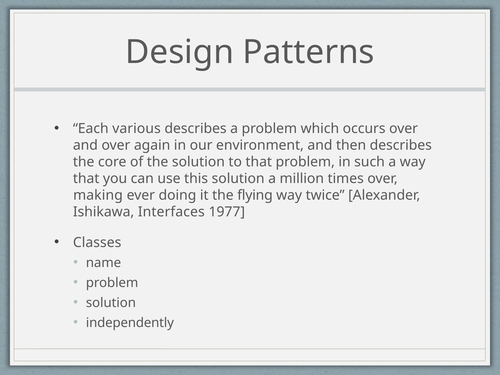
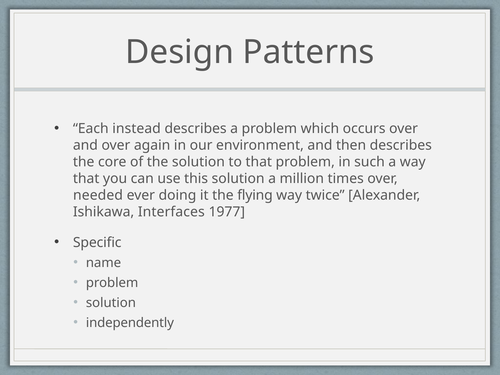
various: various -> instead (137, 128)
making: making -> needed (98, 195)
Classes: Classes -> Specific (97, 242)
